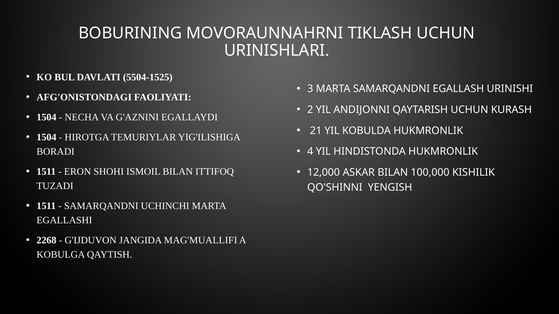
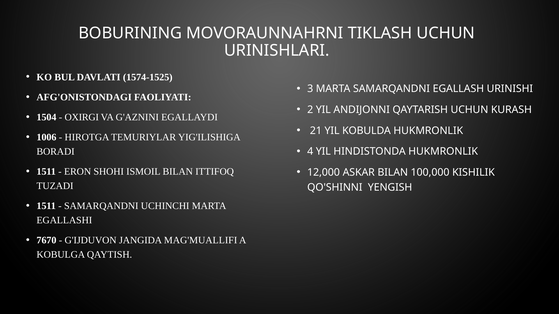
5504-1525: 5504-1525 -> 1574-1525 (148, 77)
NECHA: NECHA -> OXIRGI (82, 117)
1504: 1504 -> 1006 (46, 138)
2268: 2268 -> 7670 (46, 241)
